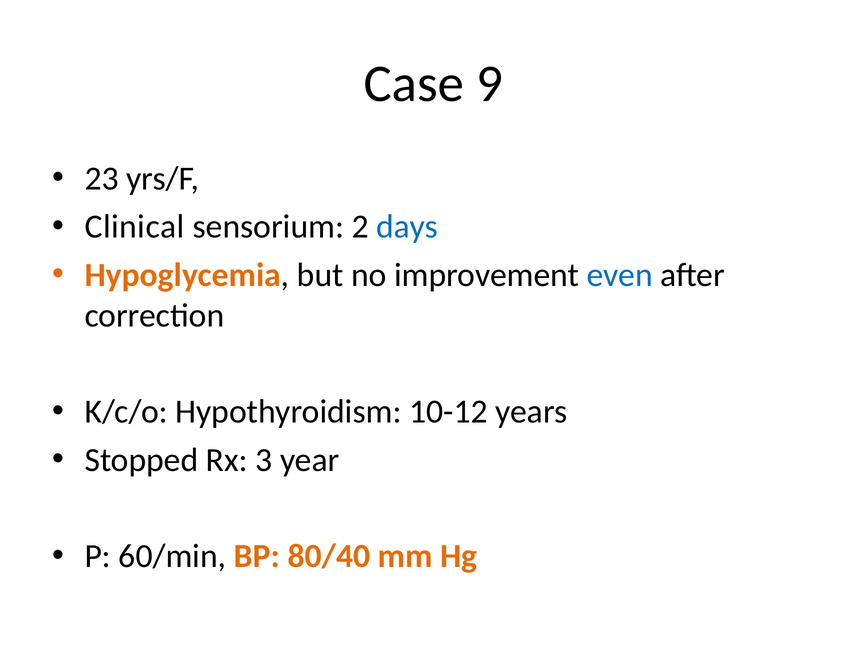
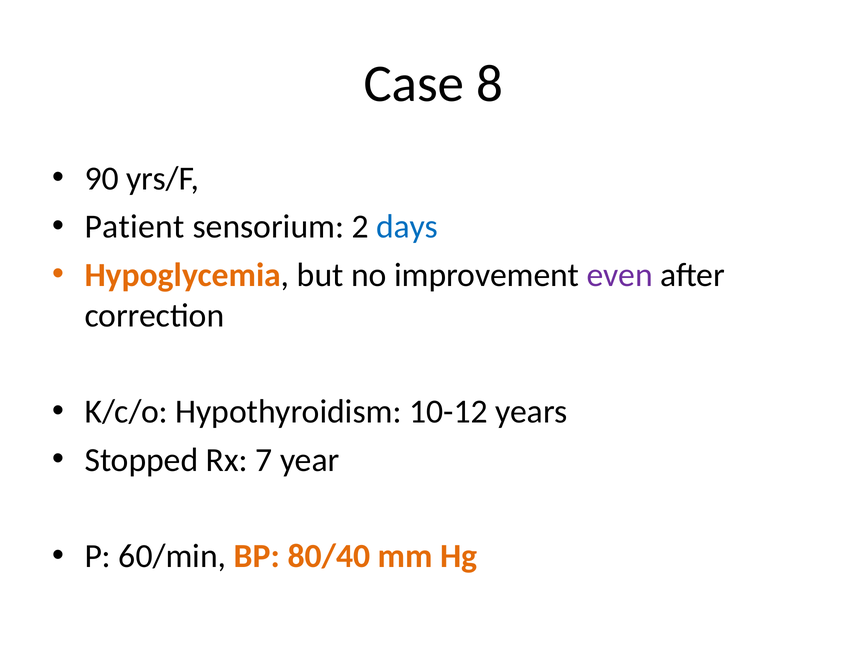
9: 9 -> 8 (490, 84)
23: 23 -> 90 (102, 179)
Clinical: Clinical -> Patient (135, 227)
even colour: blue -> purple (620, 275)
3: 3 -> 7 (264, 460)
